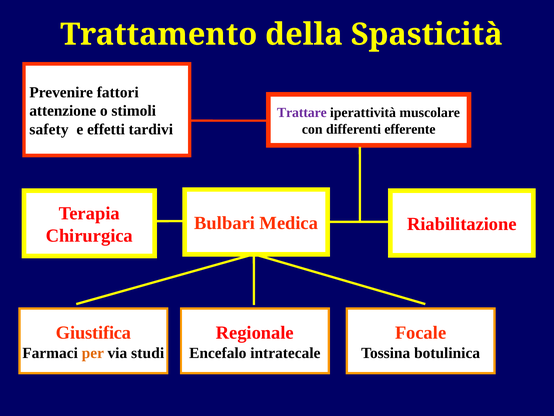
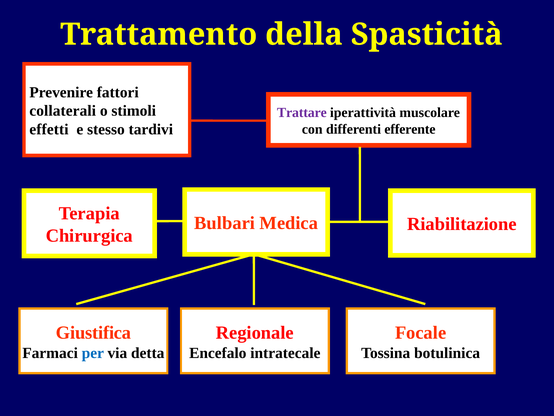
attenzione: attenzione -> collaterali (63, 111)
safety: safety -> effetti (49, 129)
effetti: effetti -> stesso (106, 129)
per colour: orange -> blue (93, 353)
studi: studi -> detta (148, 353)
